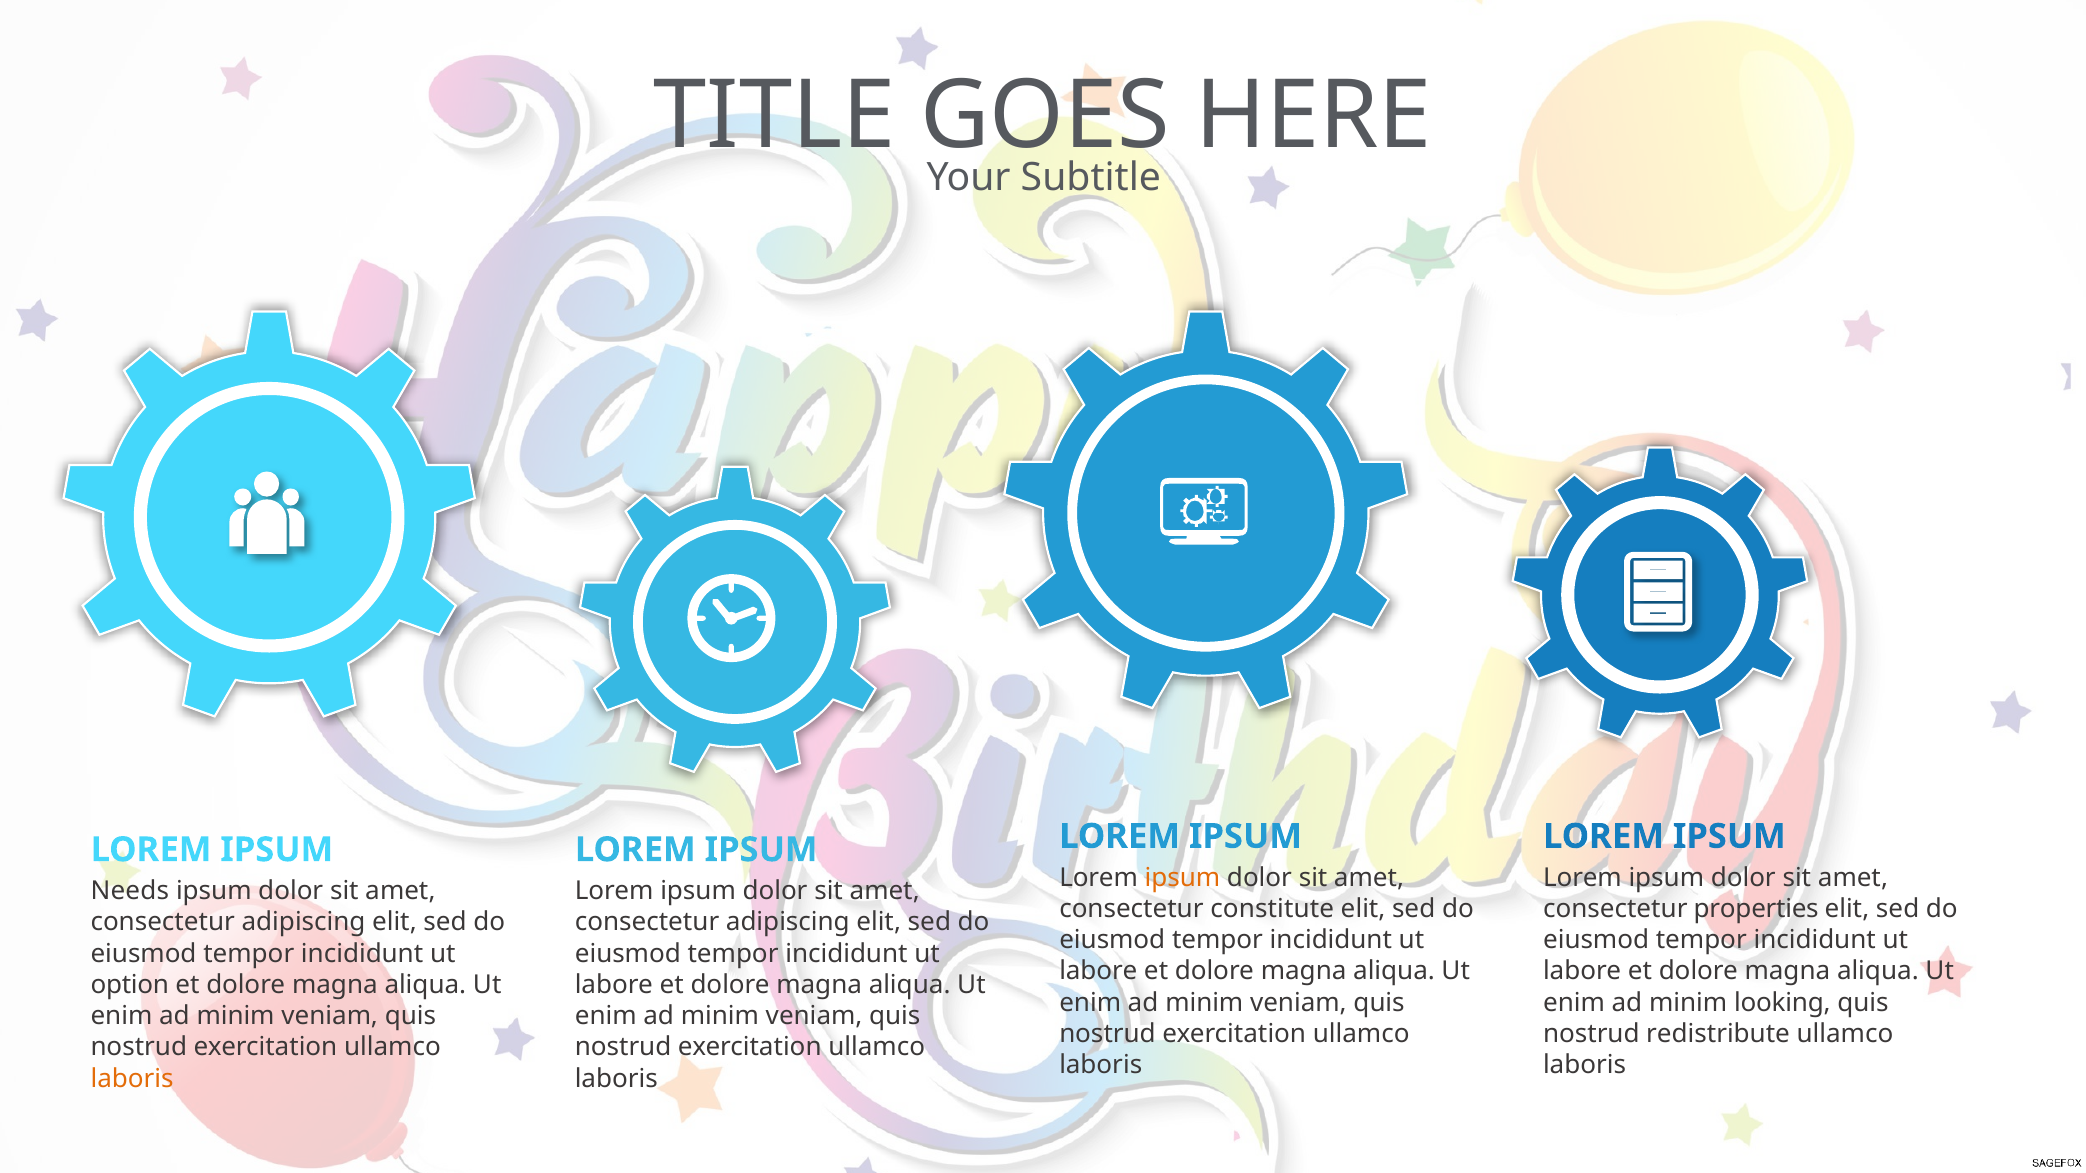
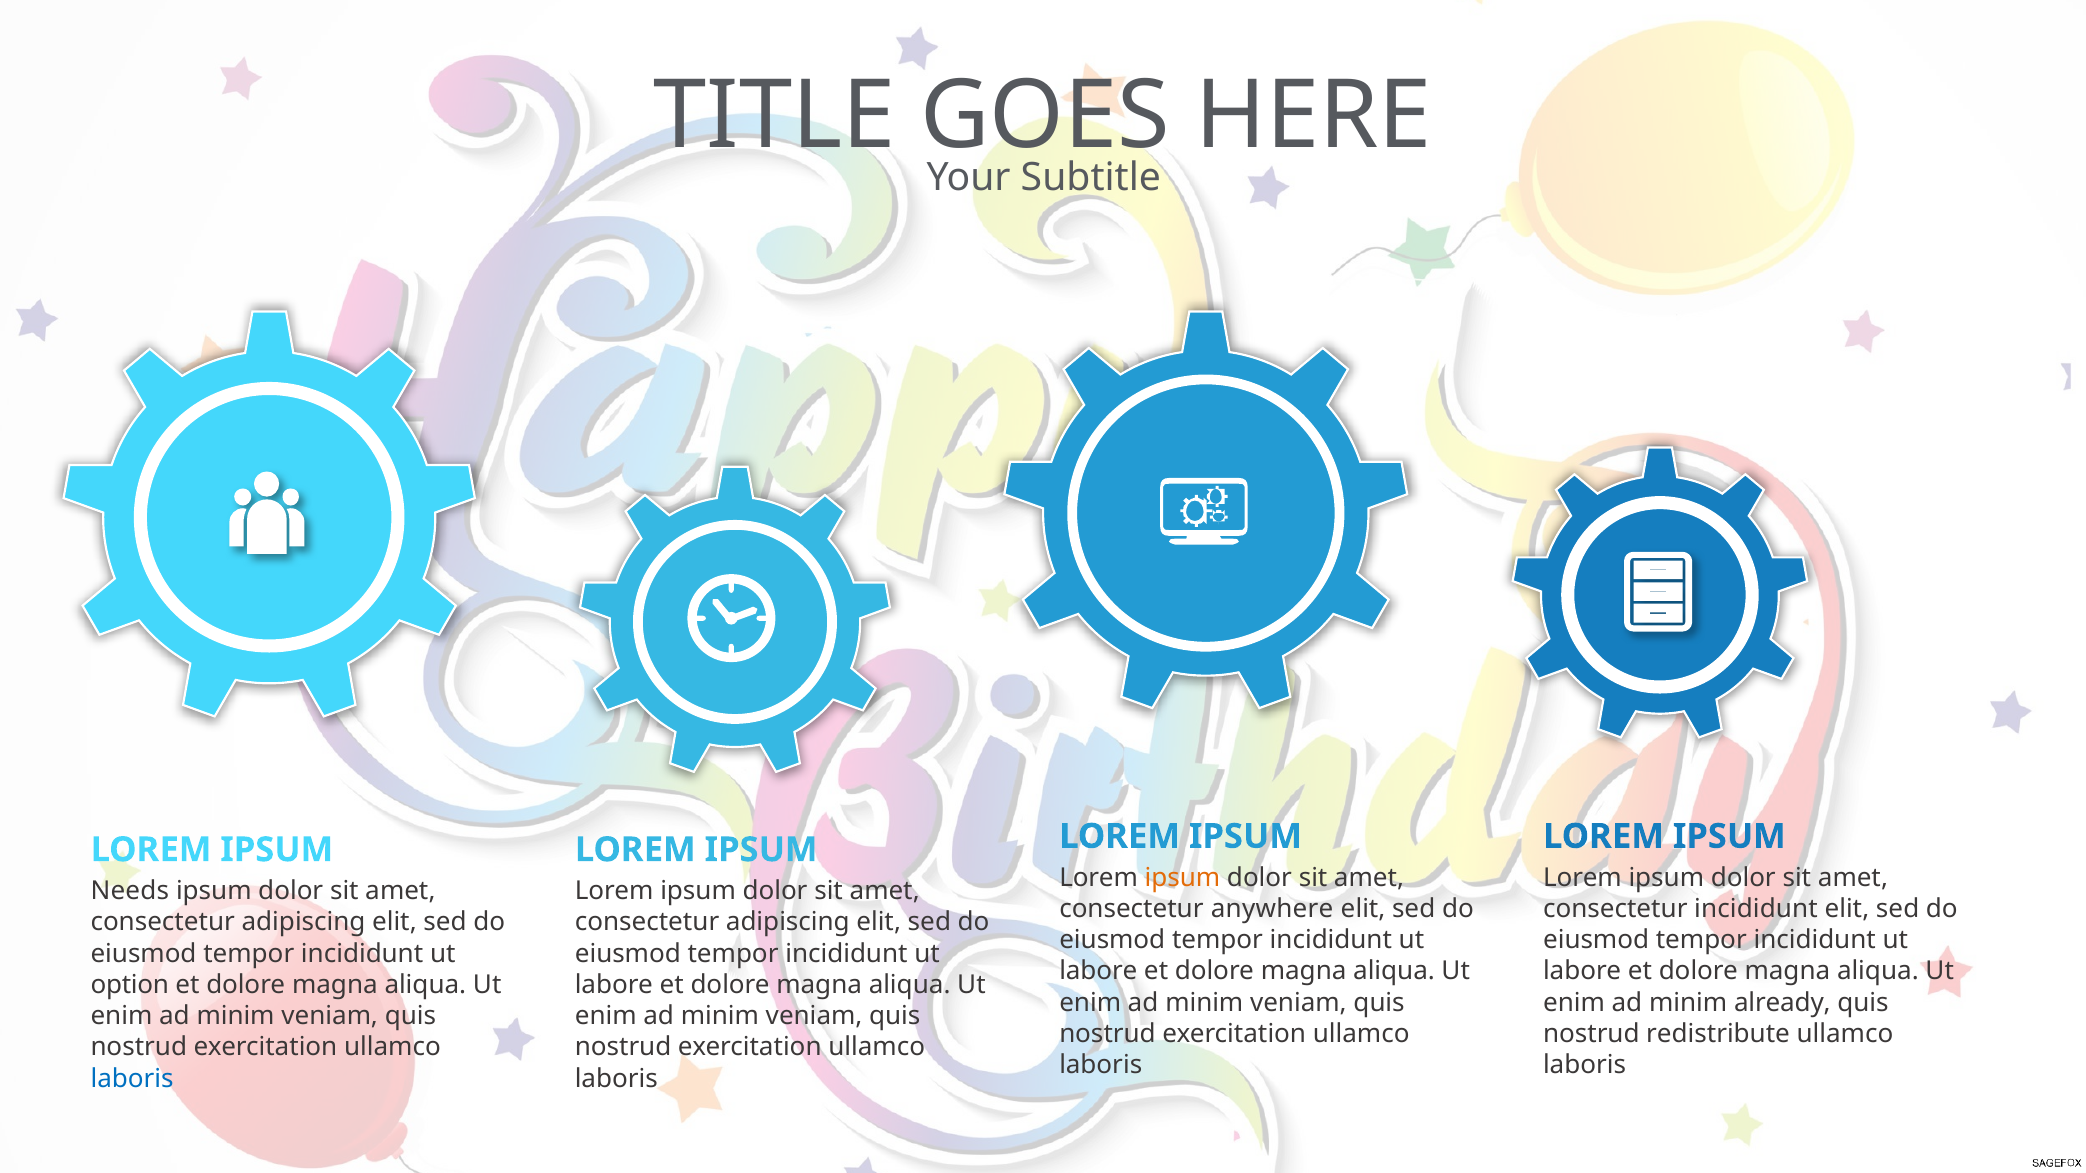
constitute: constitute -> anywhere (1272, 909)
consectetur properties: properties -> incididunt (1756, 909)
looking: looking -> already (1782, 1003)
laboris colour: orange -> blue (132, 1079)
